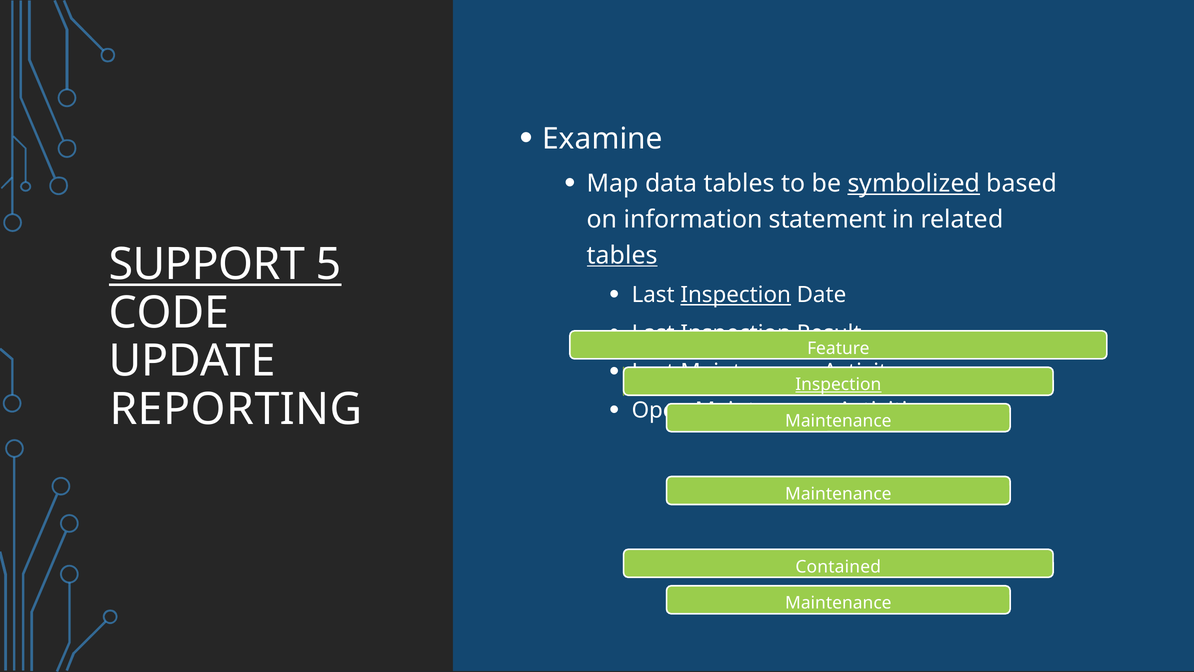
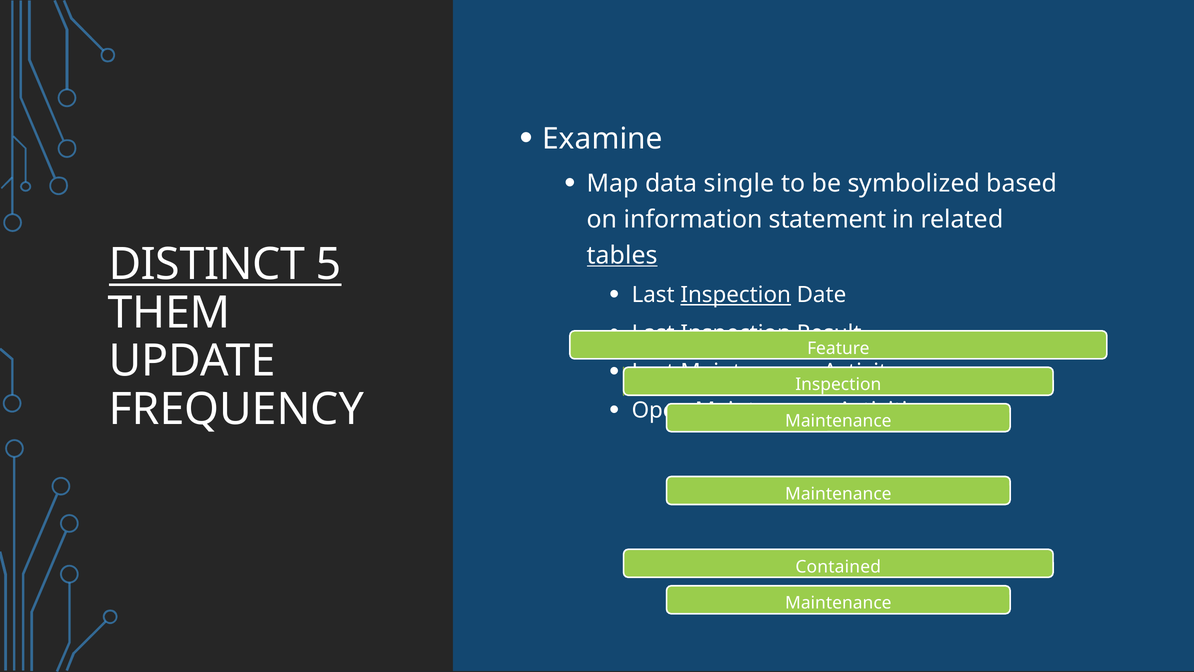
data tables: tables -> single (739, 183)
symbolized underline: present -> none (914, 183)
SUPPORT: SUPPORT -> DISTINCT (207, 264)
CODE: CODE -> THEM (169, 313)
Inspection underline: present -> none (838, 384)
REPORTING: REPORTING -> FREQUENCY (236, 409)
